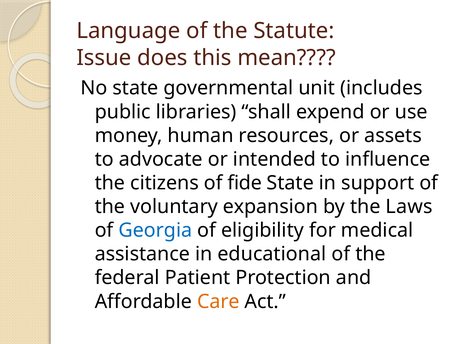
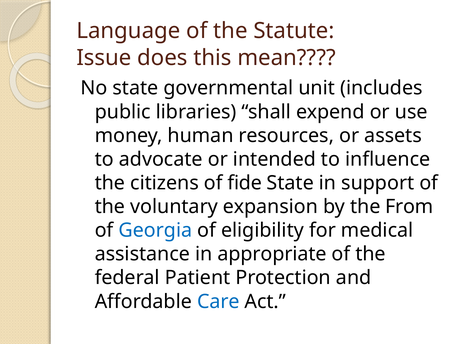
Laws: Laws -> From (409, 206)
educational: educational -> appropriate (272, 254)
Care colour: orange -> blue (218, 301)
